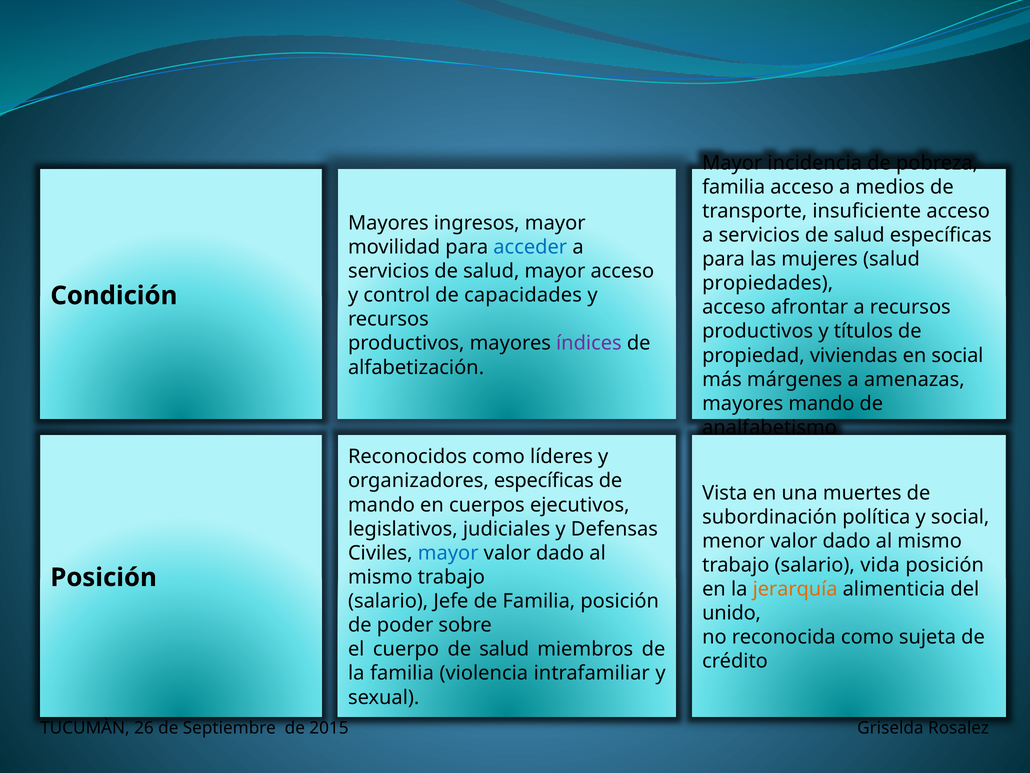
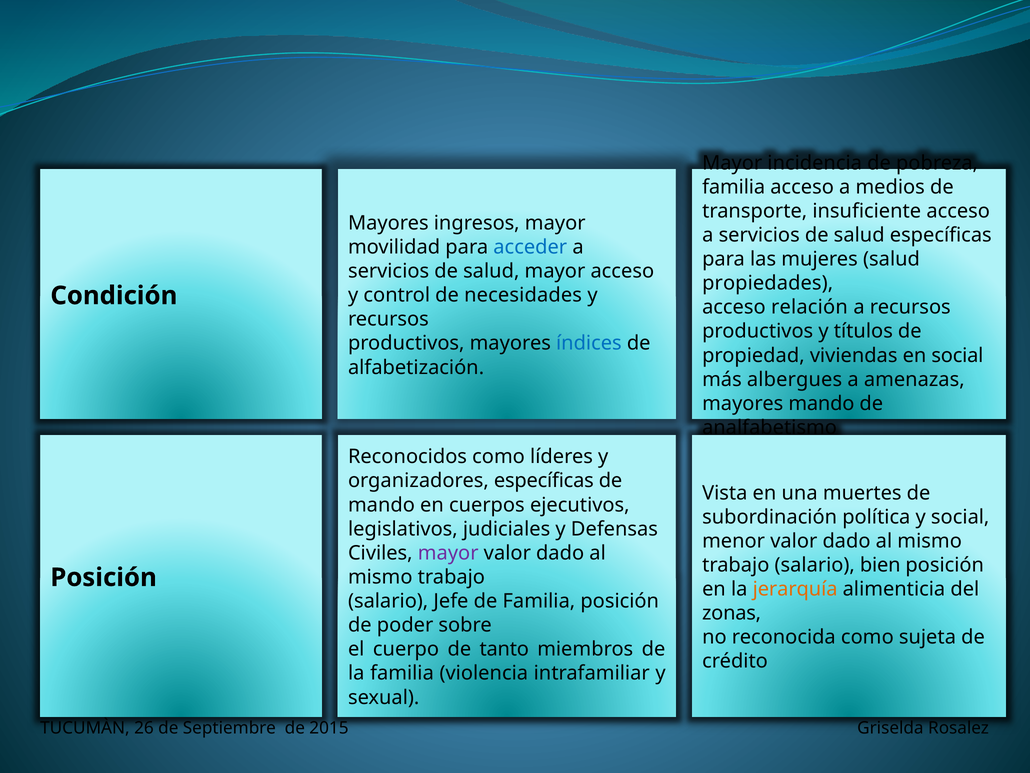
capacidades: capacidades -> necesidades (523, 295)
afrontar: afrontar -> relación (809, 307)
índices colour: purple -> blue (589, 343)
márgenes: márgenes -> albergues (795, 379)
mayor colour: blue -> purple (448, 553)
vida: vida -> bien (880, 565)
unido: unido -> zonas (732, 613)
cuerpo de salud: salud -> tanto (504, 649)
